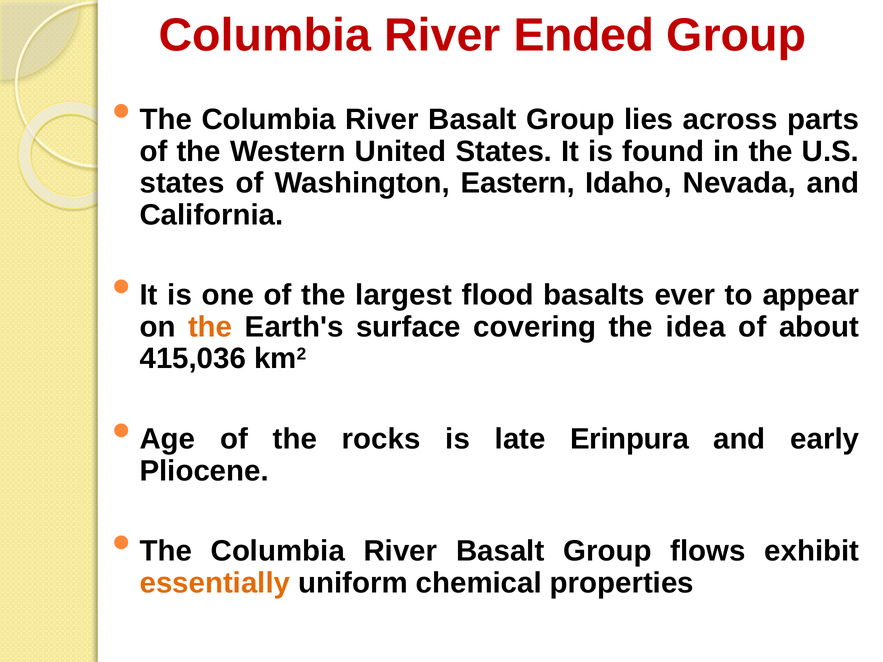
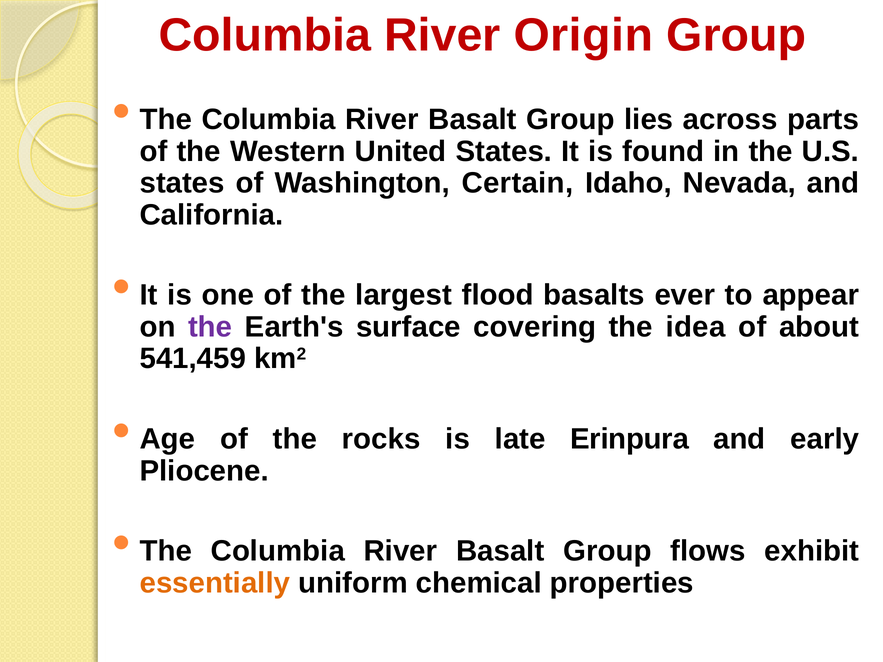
Ended: Ended -> Origin (583, 36)
Eastern: Eastern -> Certain (517, 183)
the colour: orange -> purple (210, 327)
415,036: 415,036 -> 541,459 (193, 359)
